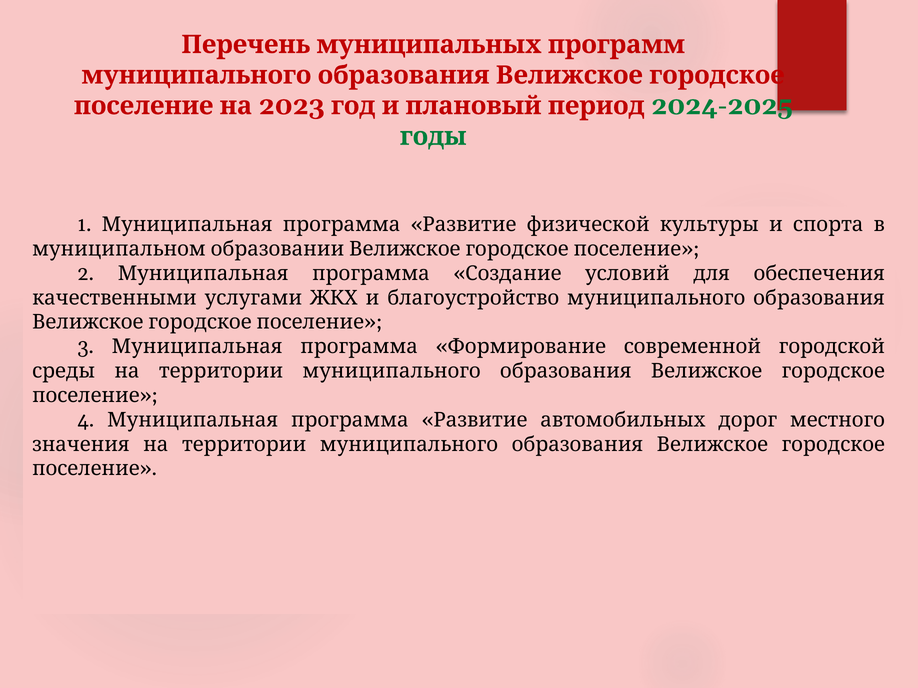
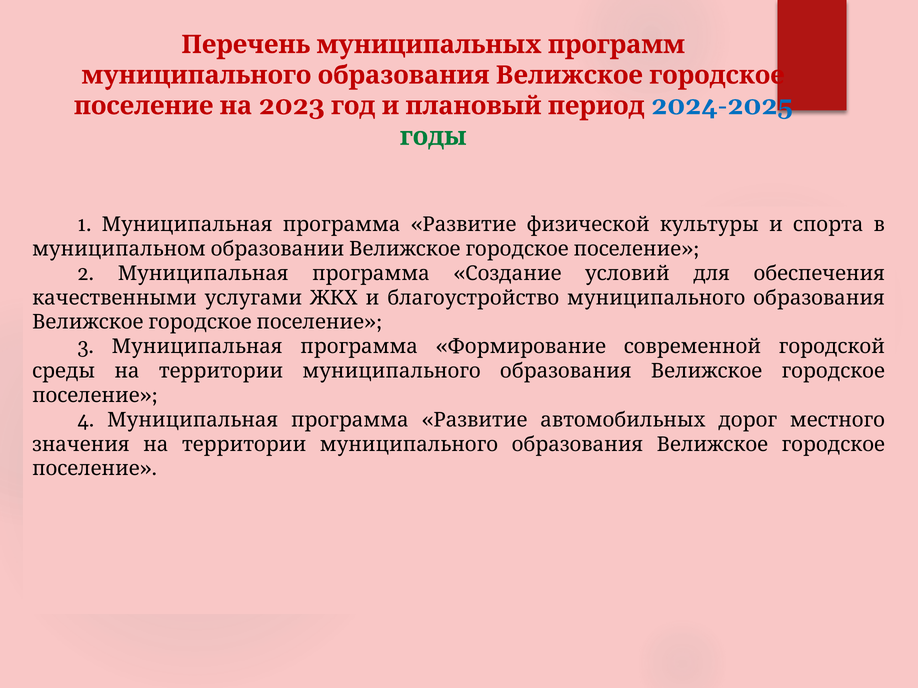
2024-2025 colour: green -> blue (722, 106)
